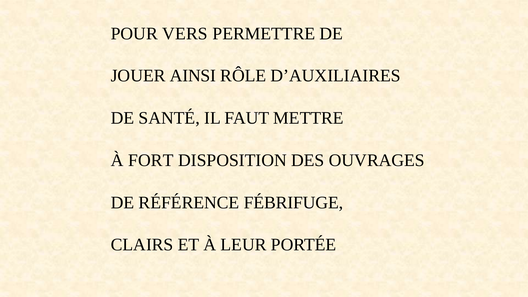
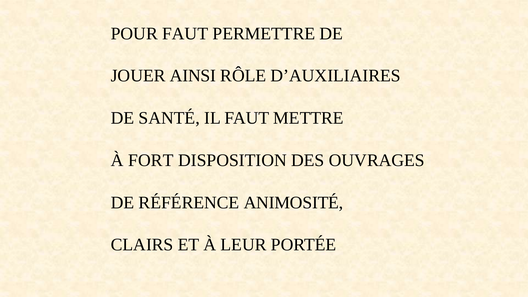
POUR VERS: VERS -> FAUT (185, 34)
FÉBRIFUGE: FÉBRIFUGE -> ANIMOSITÉ (293, 203)
